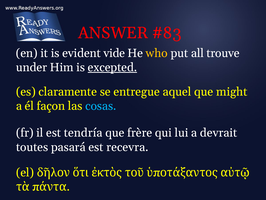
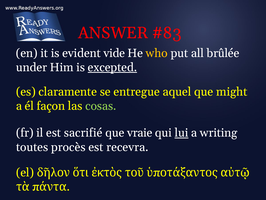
trouve: trouve -> brûlée (223, 53)
cosas colour: light blue -> light green (101, 106)
tendría: tendría -> sacrifié (83, 133)
frère: frère -> vraie (140, 133)
lui underline: none -> present (181, 133)
devrait: devrait -> writing (219, 133)
pasará: pasará -> procès (68, 147)
